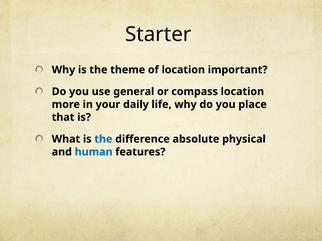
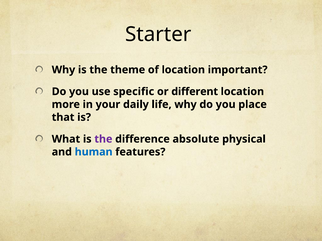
general: general -> specific (134, 92)
compass: compass -> different (195, 92)
the colour: blue -> purple (103, 139)
